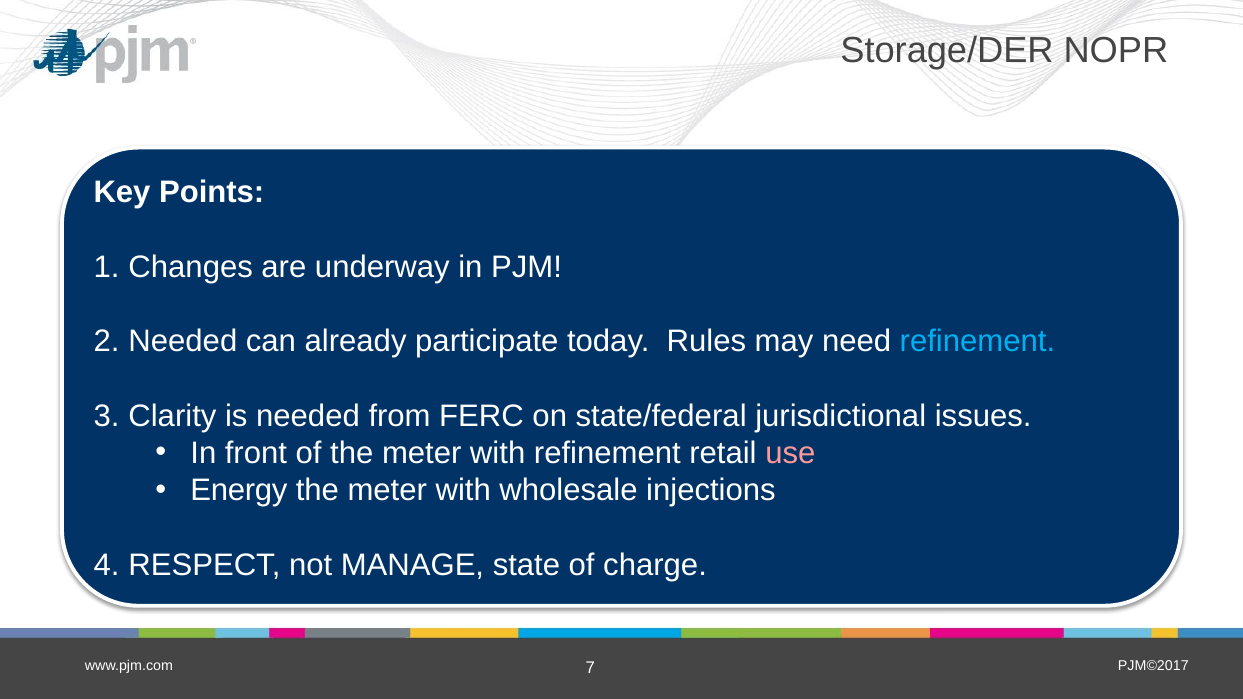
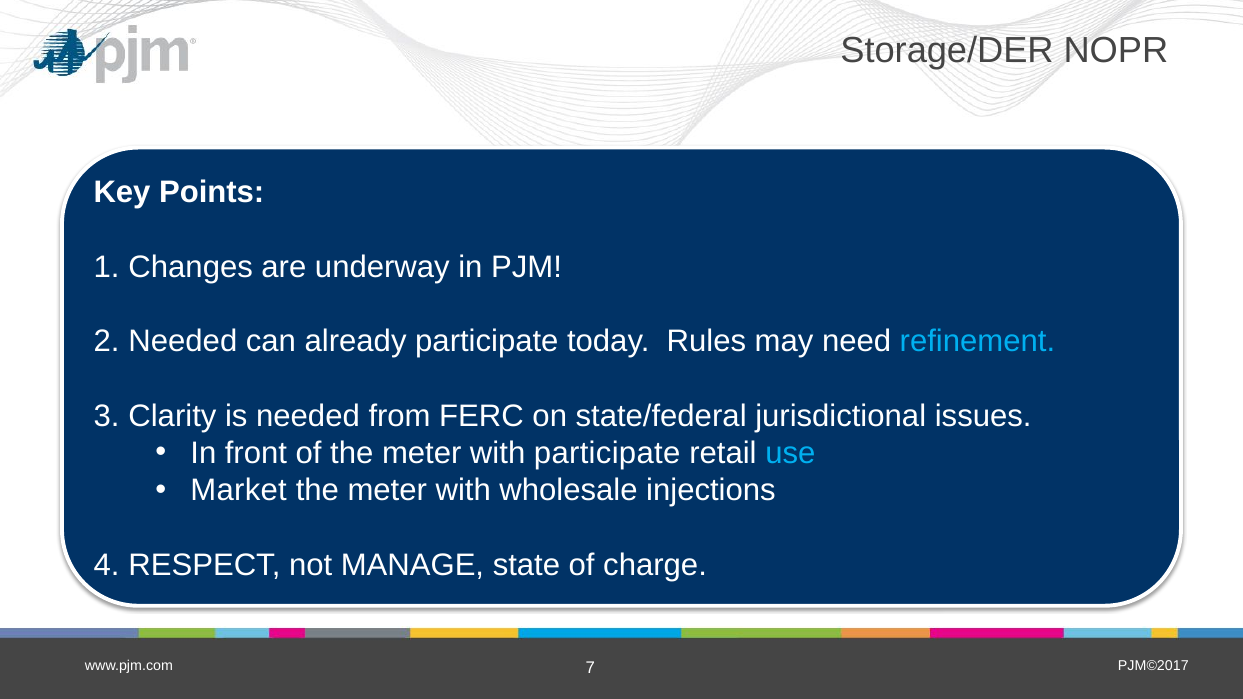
with refinement: refinement -> participate (607, 454)
use colour: pink -> light blue (790, 454)
Energy: Energy -> Market (239, 491)
